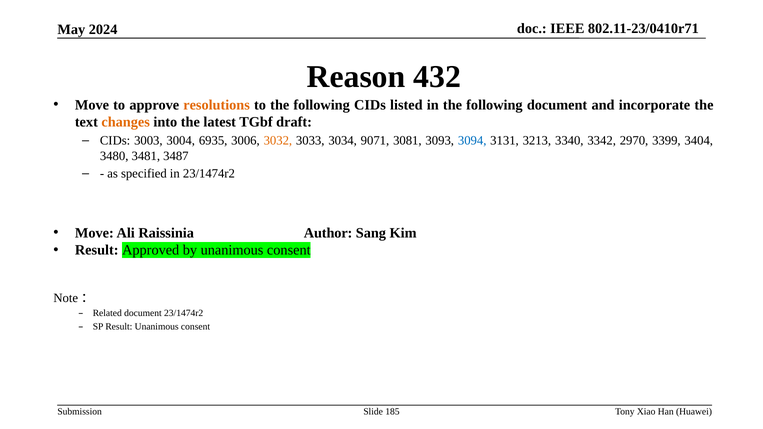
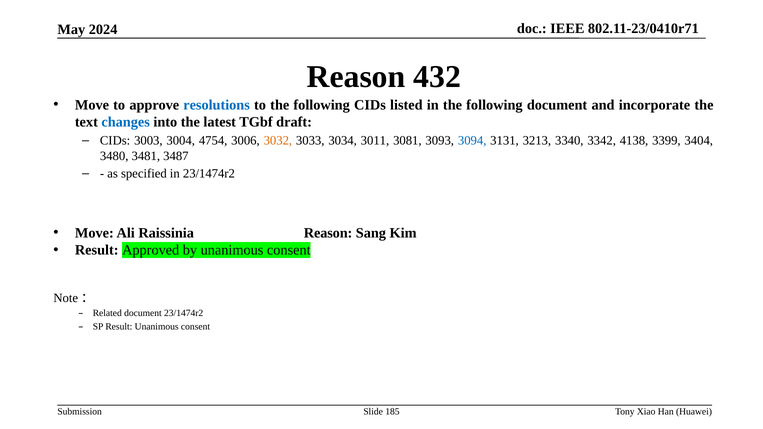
resolutions colour: orange -> blue (217, 105)
changes colour: orange -> blue (126, 122)
6935: 6935 -> 4754 (213, 141)
9071: 9071 -> 3011 (375, 141)
2970: 2970 -> 4138 (634, 141)
Raissinia Author: Author -> Reason (328, 233)
